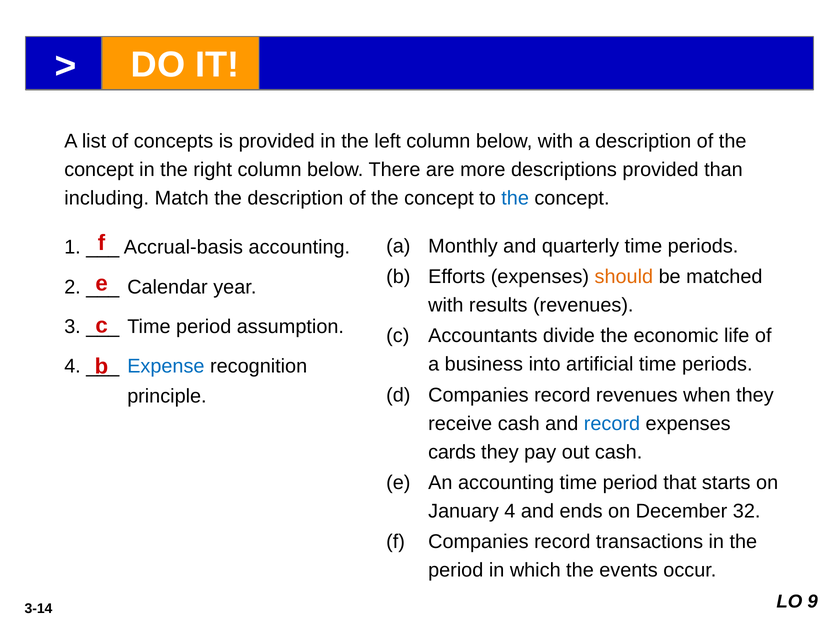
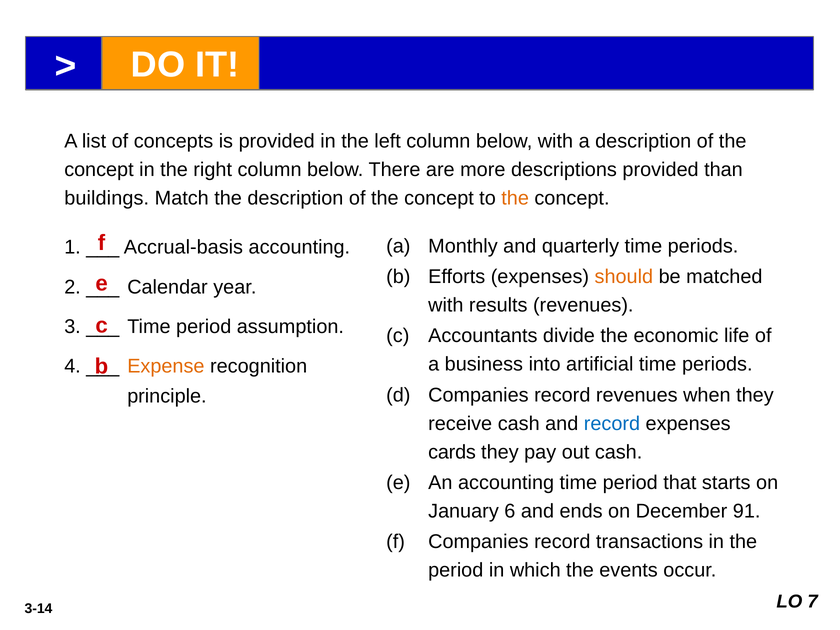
including: including -> buildings (107, 198)
the colour: blue -> orange (515, 198)
Expense colour: blue -> orange (166, 366)
January 4: 4 -> 6 (510, 511)
32: 32 -> 91 (747, 511)
9: 9 -> 7 (813, 602)
